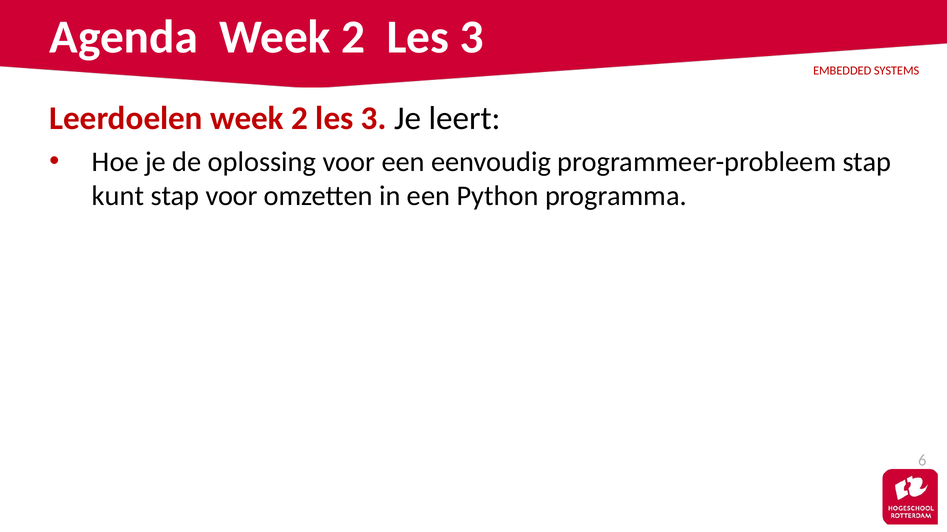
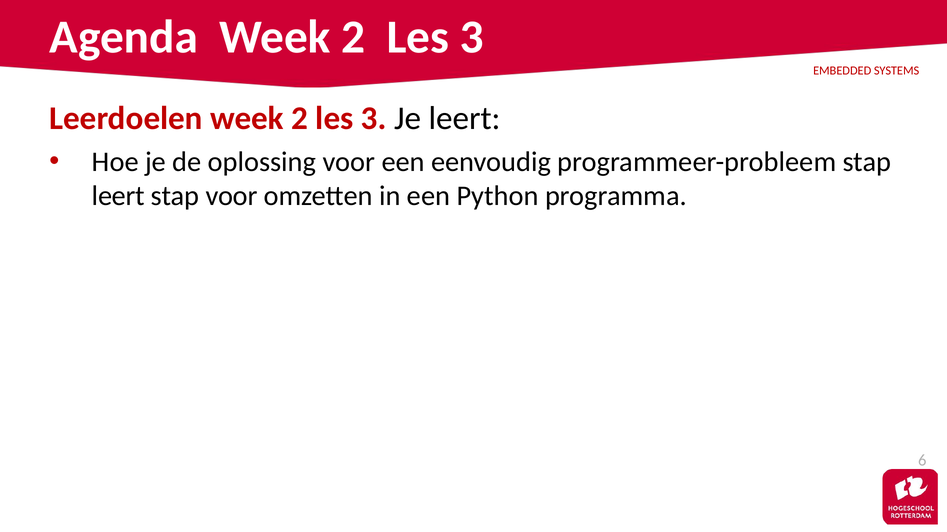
kunt: kunt -> leert (118, 196)
